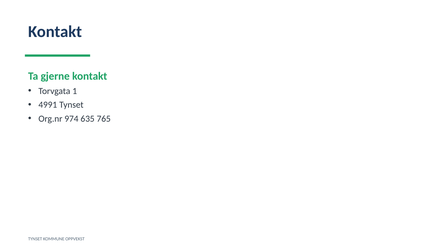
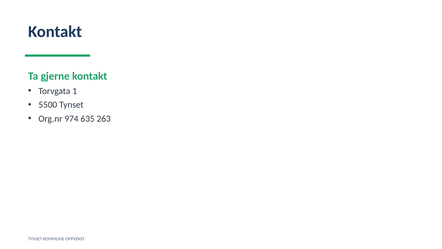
4991: 4991 -> 5500 (48, 105)
765: 765 -> 263 (104, 119)
